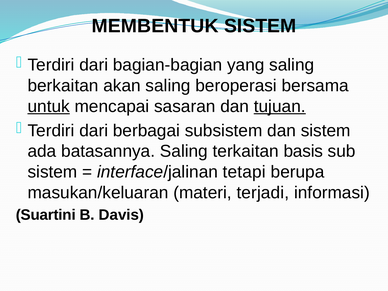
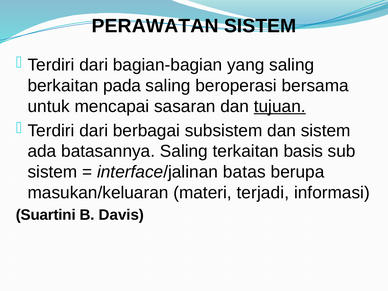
MEMBENTUK: MEMBENTUK -> PERAWATAN (155, 26)
akan: akan -> pada (122, 86)
untuk underline: present -> none (49, 106)
tetapi: tetapi -> batas (244, 172)
